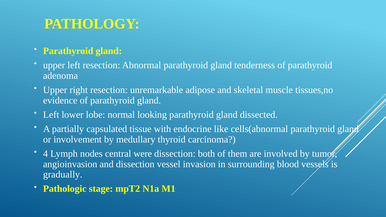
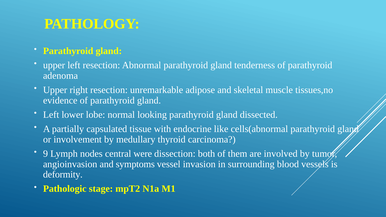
4: 4 -> 9 (46, 154)
and dissection: dissection -> symptoms (135, 164)
gradually: gradually -> deformity (63, 175)
